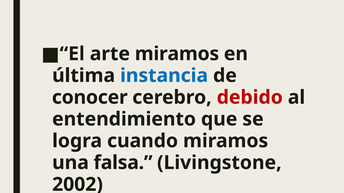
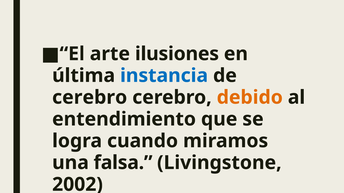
arte miramos: miramos -> ilusiones (177, 54)
conocer: conocer -> cerebro (90, 98)
debido colour: red -> orange (250, 98)
